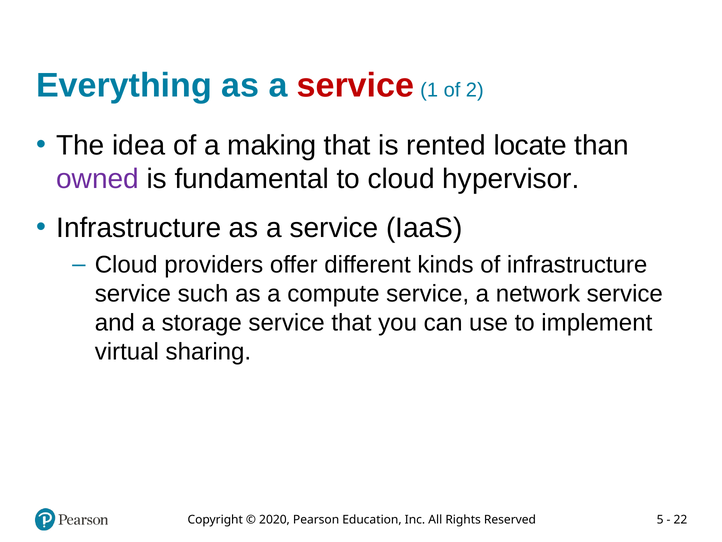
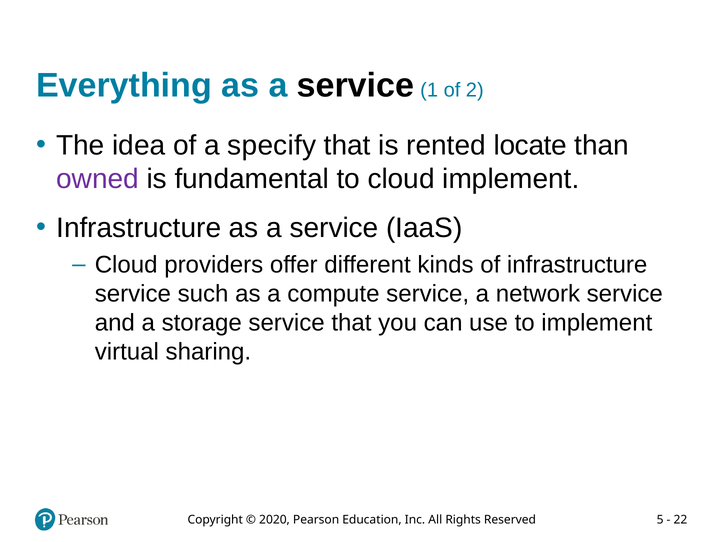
service colour: red -> black (356, 86)
making: making -> specify (272, 145)
cloud hypervisor: hypervisor -> implement (511, 179)
